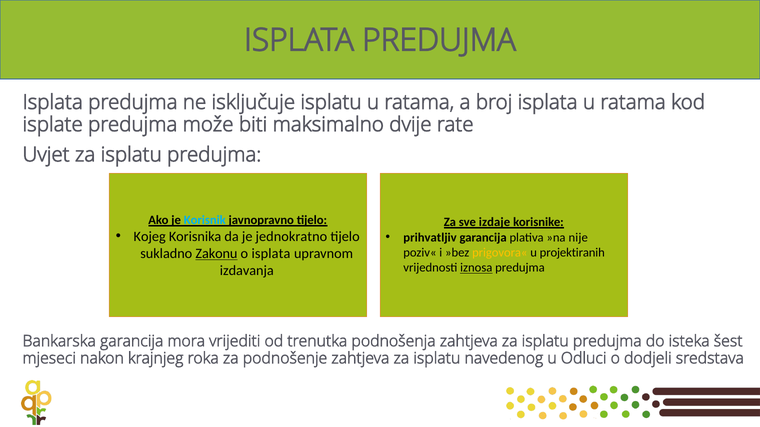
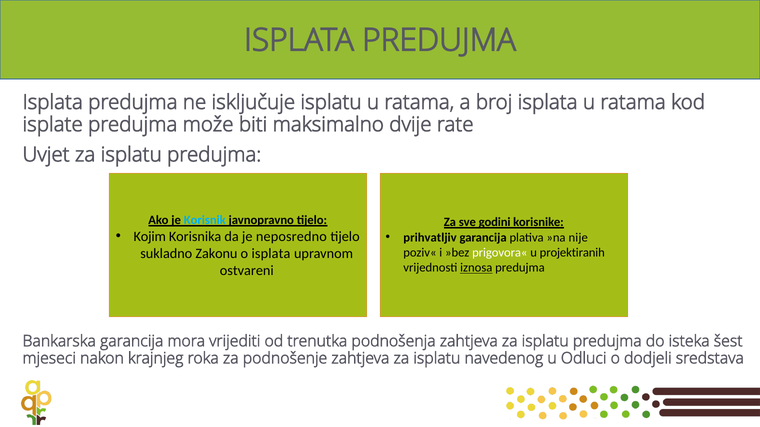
izdaje: izdaje -> godini (495, 222)
Kojeg: Kojeg -> Kojim (150, 237)
jednokratno: jednokratno -> neposredno (291, 237)
prigovora« colour: yellow -> white (500, 253)
Zakonu underline: present -> none (216, 254)
izdavanja: izdavanja -> ostvareni (247, 271)
